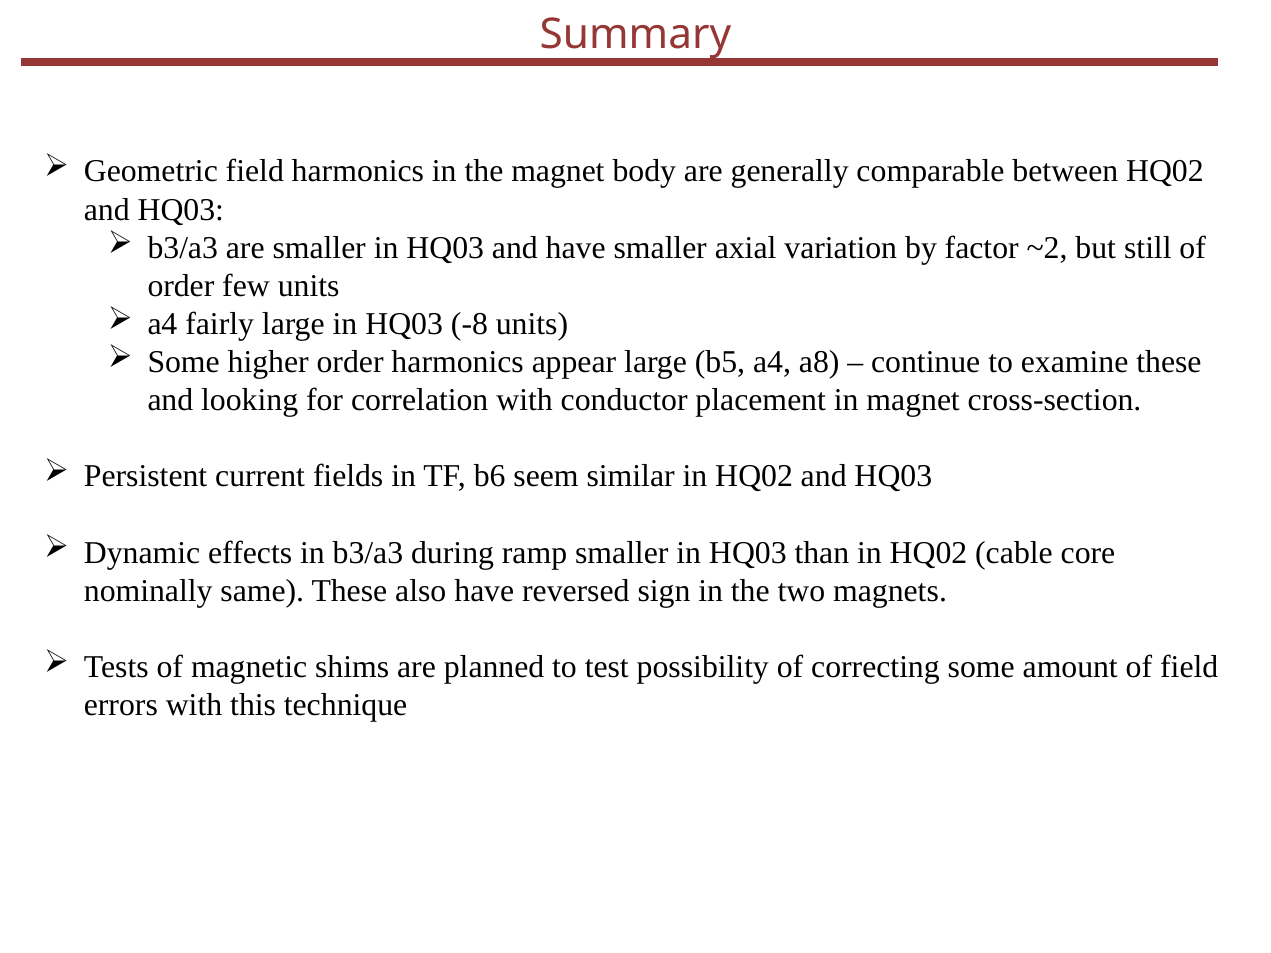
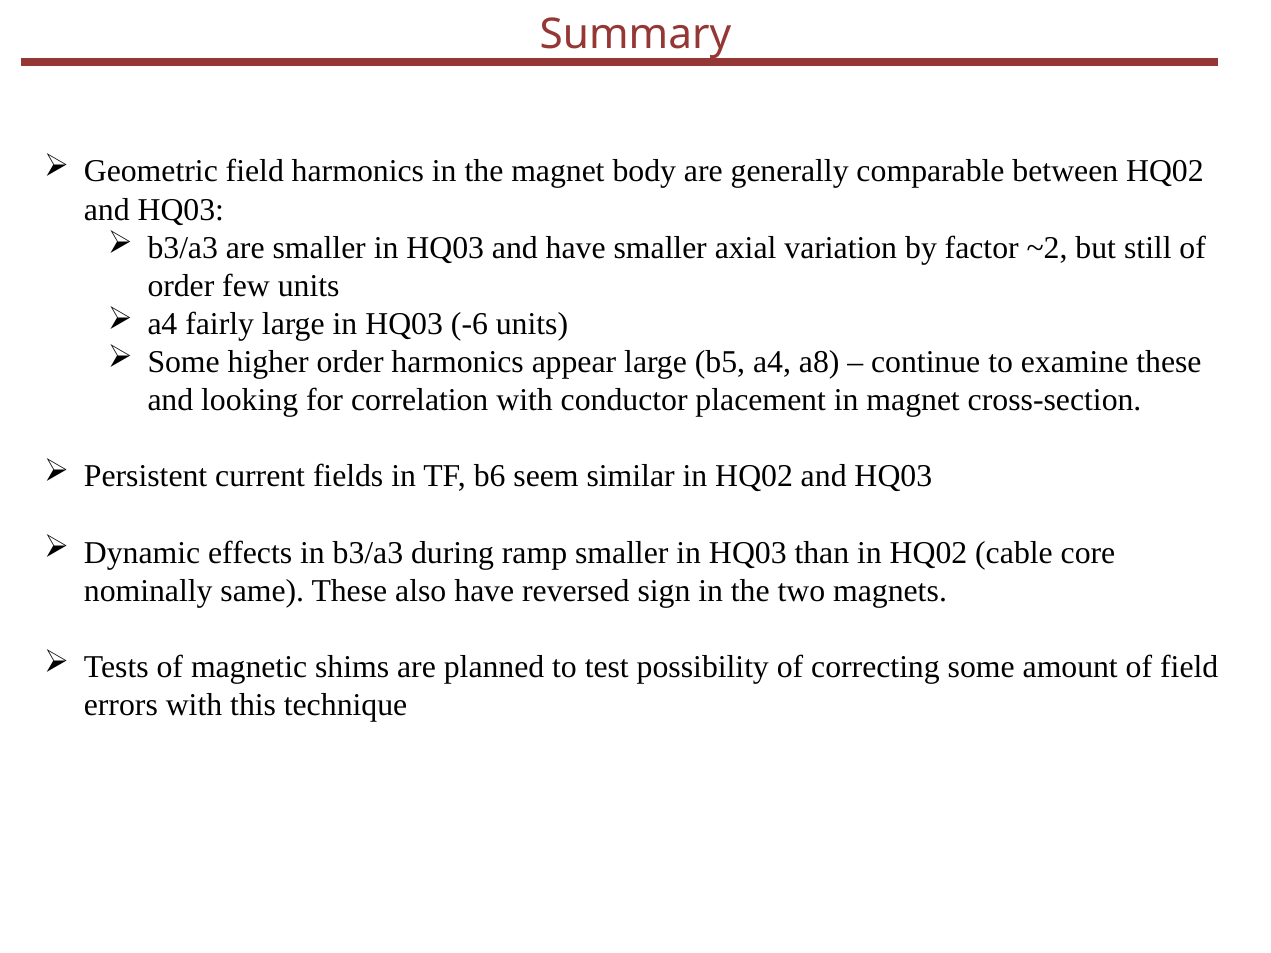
-8: -8 -> -6 (469, 324)
